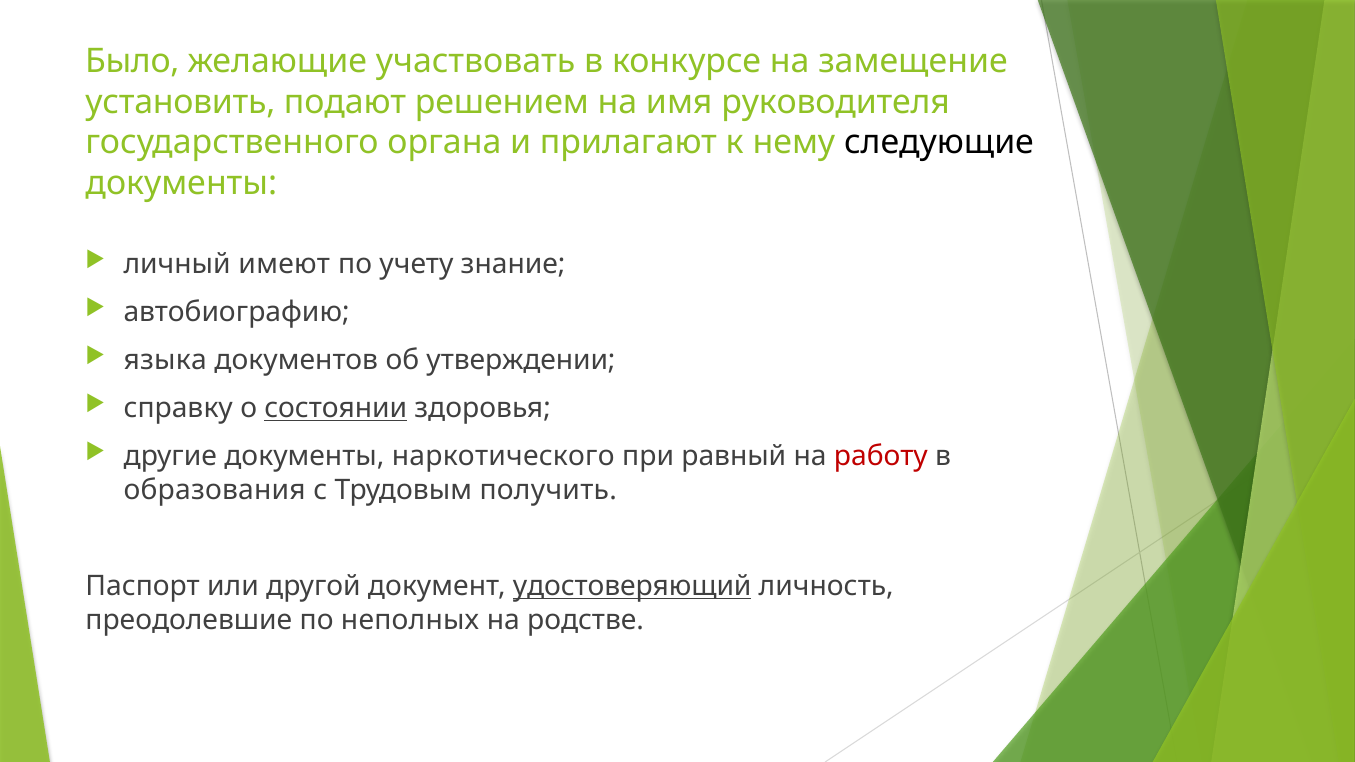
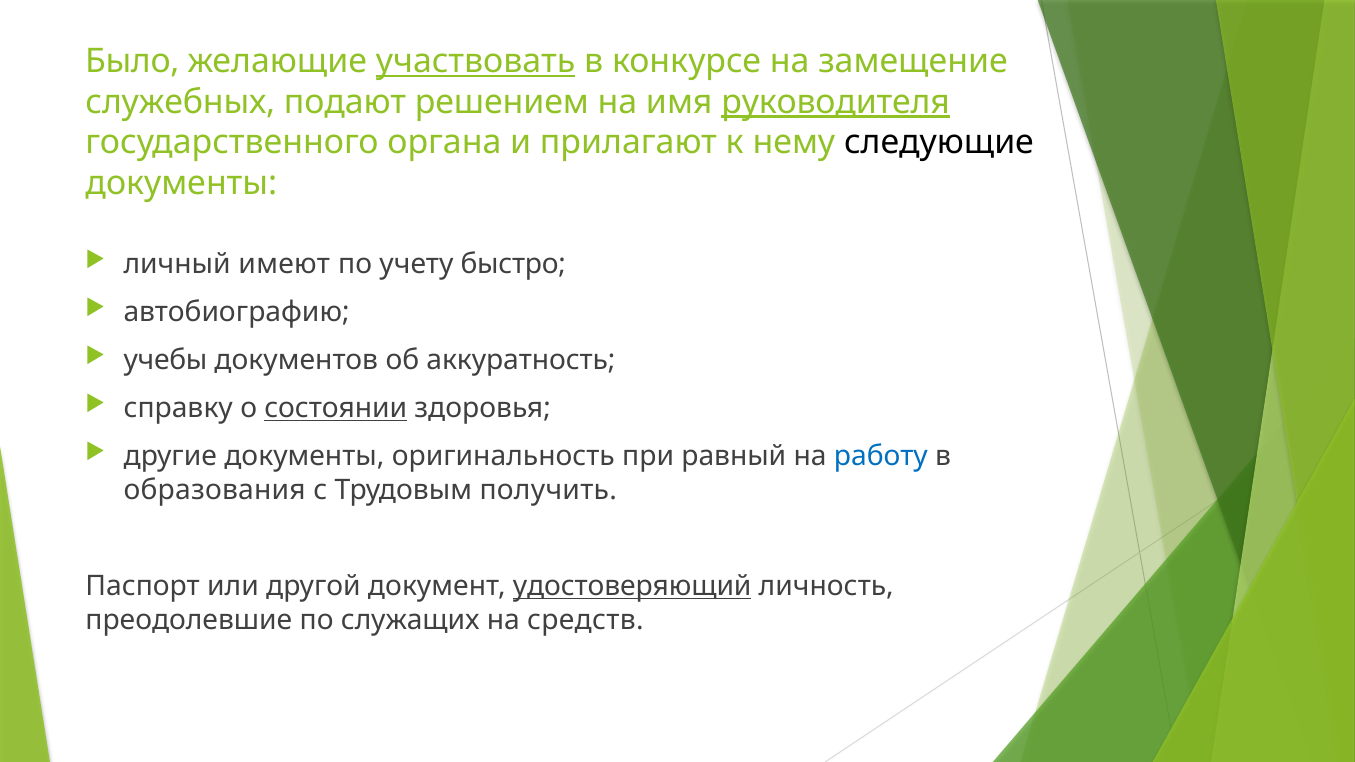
участвовать underline: none -> present (476, 61)
установить: установить -> служебных (180, 102)
руководителя underline: none -> present (836, 102)
знание: знание -> быстро (513, 264)
языка: языка -> учебы (165, 360)
утверждении: утверждении -> аккуратность (521, 360)
наркотического: наркотического -> оригинальность (503, 456)
работу colour: red -> blue (881, 456)
неполных: неполных -> служащих (410, 620)
родстве: родстве -> средств (585, 620)
